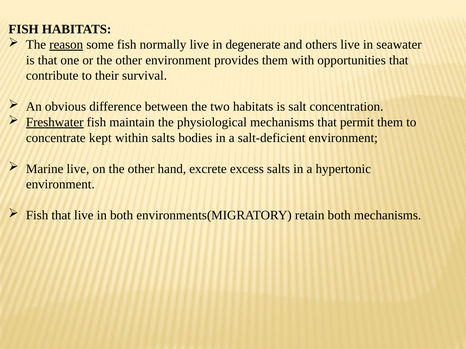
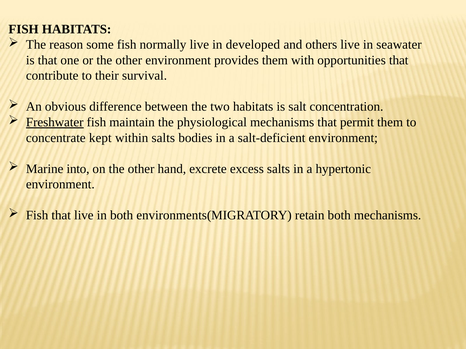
reason underline: present -> none (66, 45)
degenerate: degenerate -> developed (253, 45)
Marine live: live -> into (78, 169)
